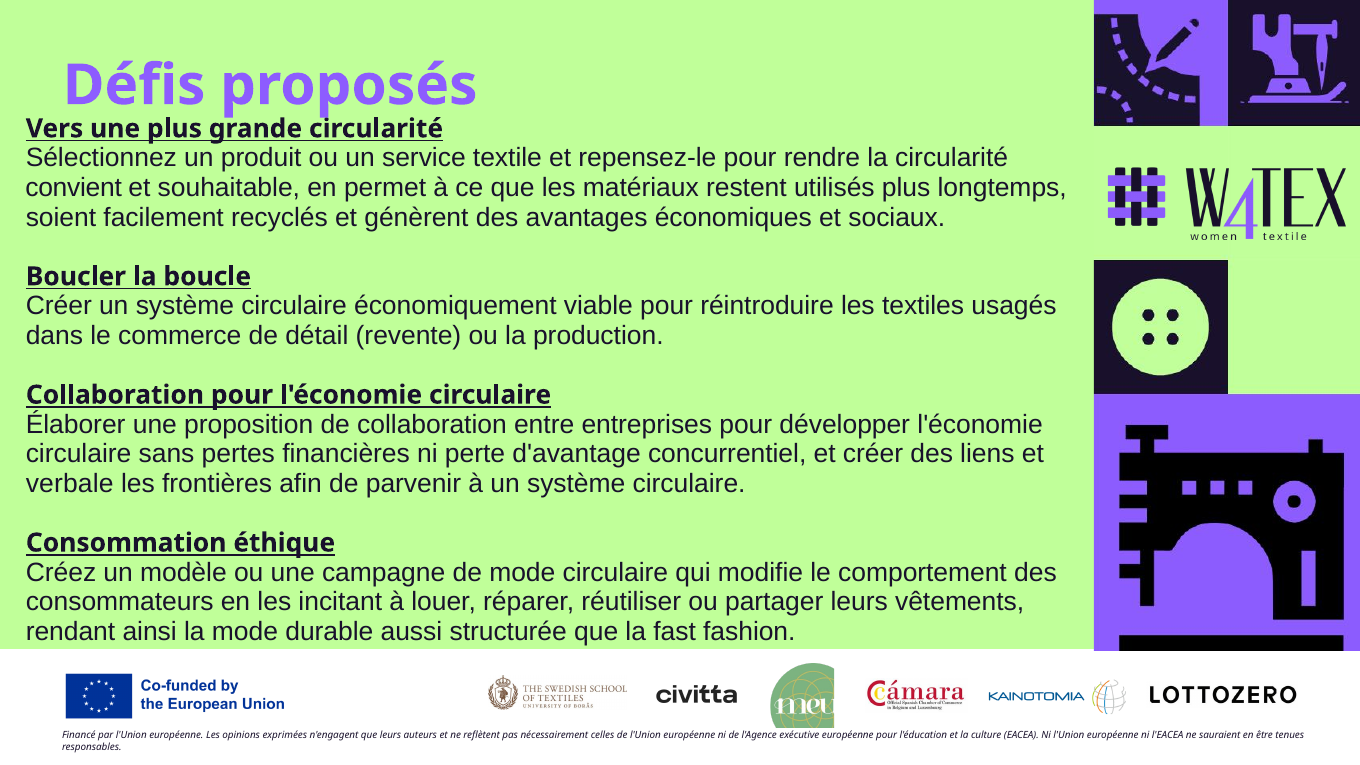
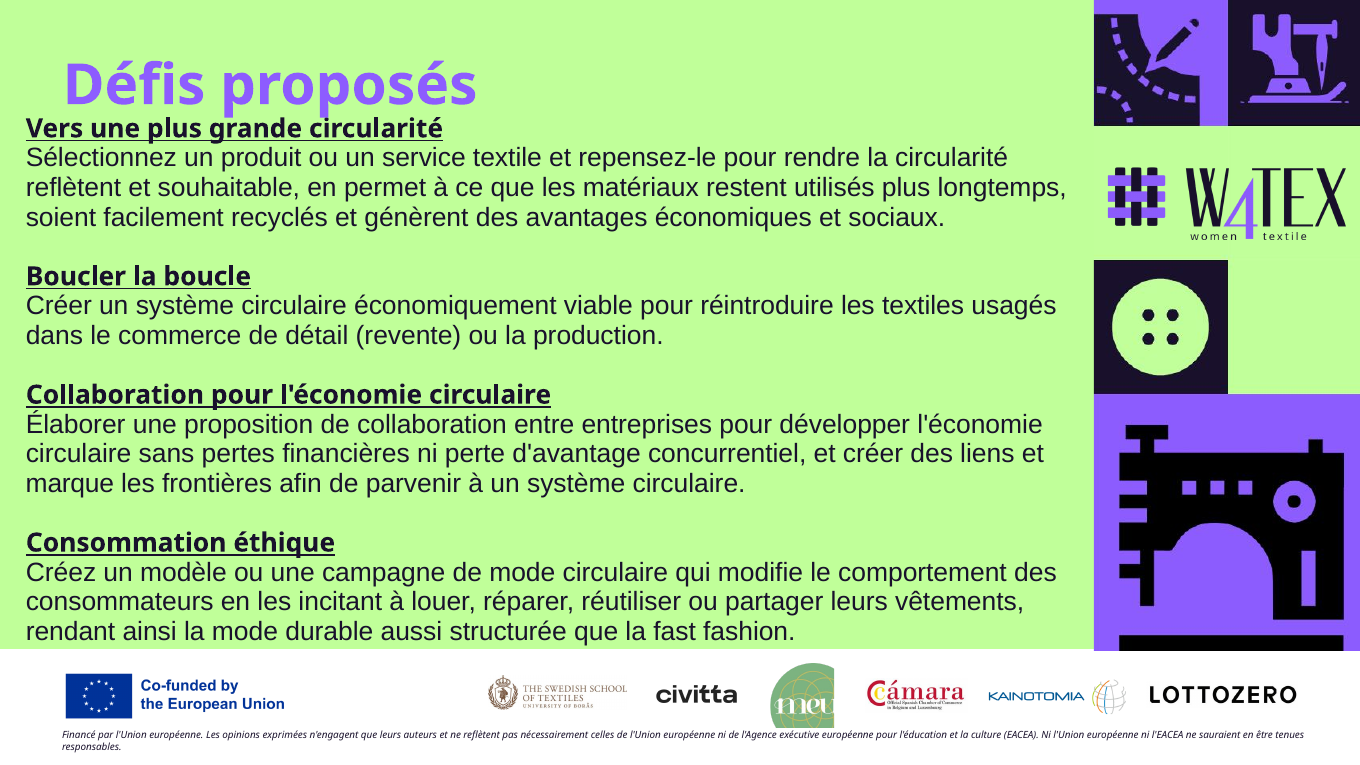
convient: convient -> reflètent (73, 188)
verbale: verbale -> marque (70, 484)
